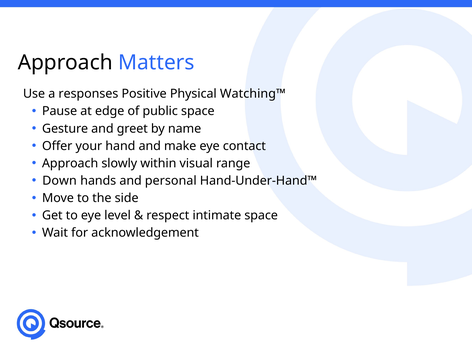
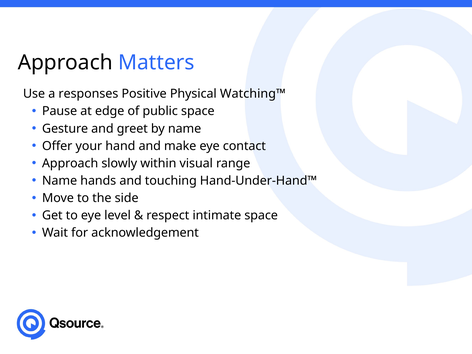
Down: Down -> Name (60, 181)
personal: personal -> touching (171, 181)
